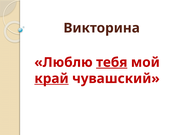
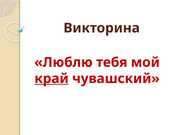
тебя underline: present -> none (112, 63)
